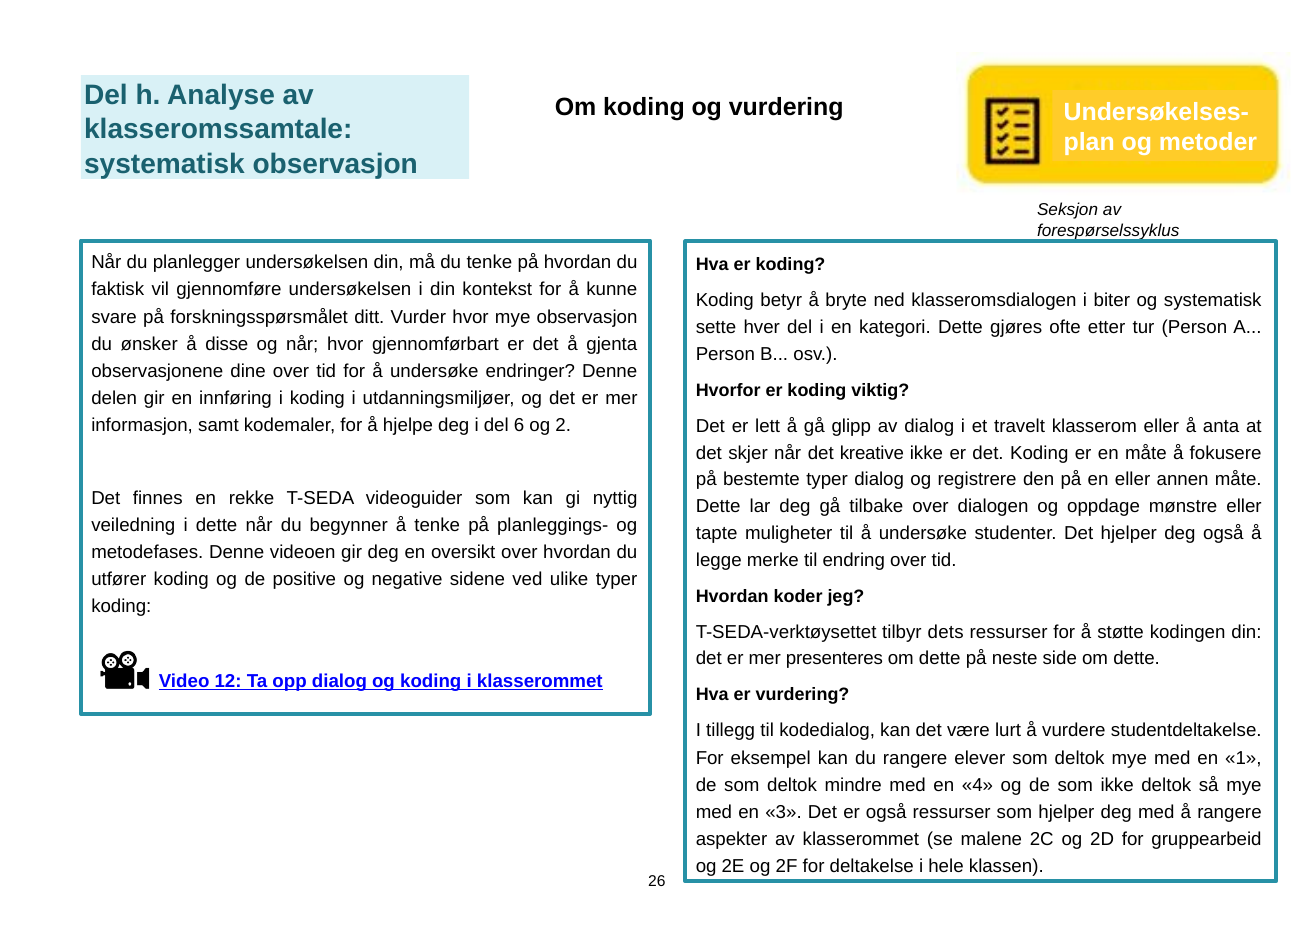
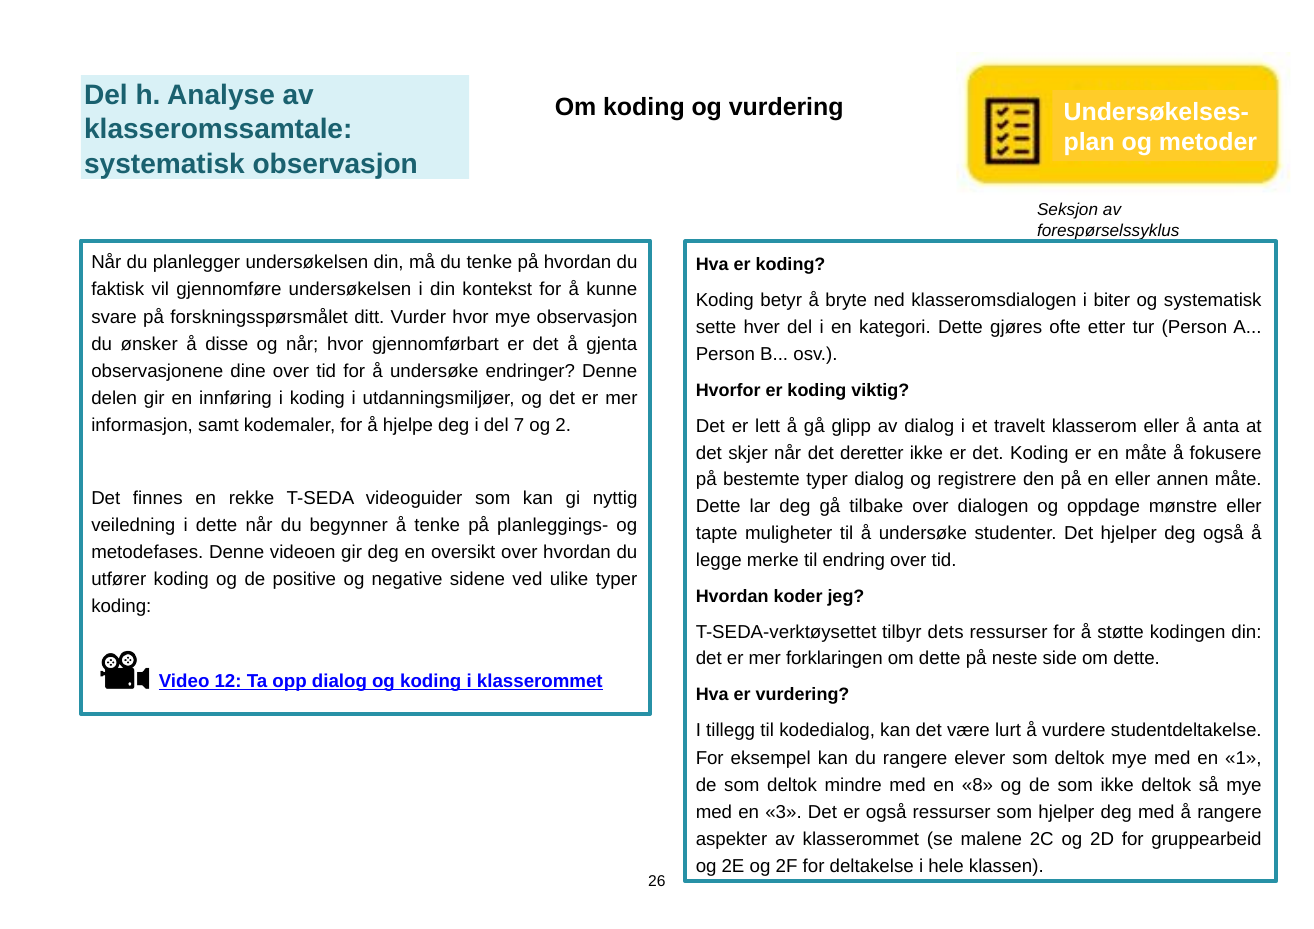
6: 6 -> 7 (519, 426)
kreative: kreative -> deretter (872, 453)
presenteres: presenteres -> forklaringen (834, 659)
4: 4 -> 8 (978, 785)
